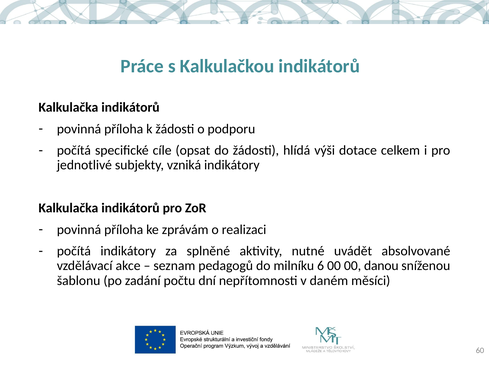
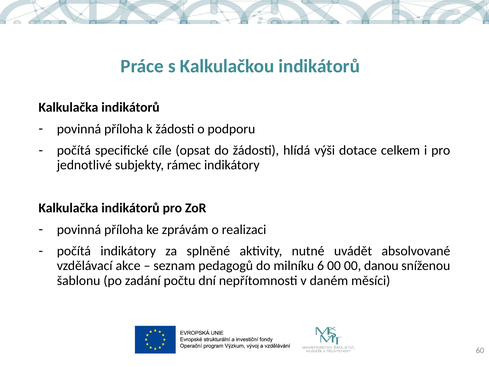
vzniká: vzniká -> rámec (184, 165)
